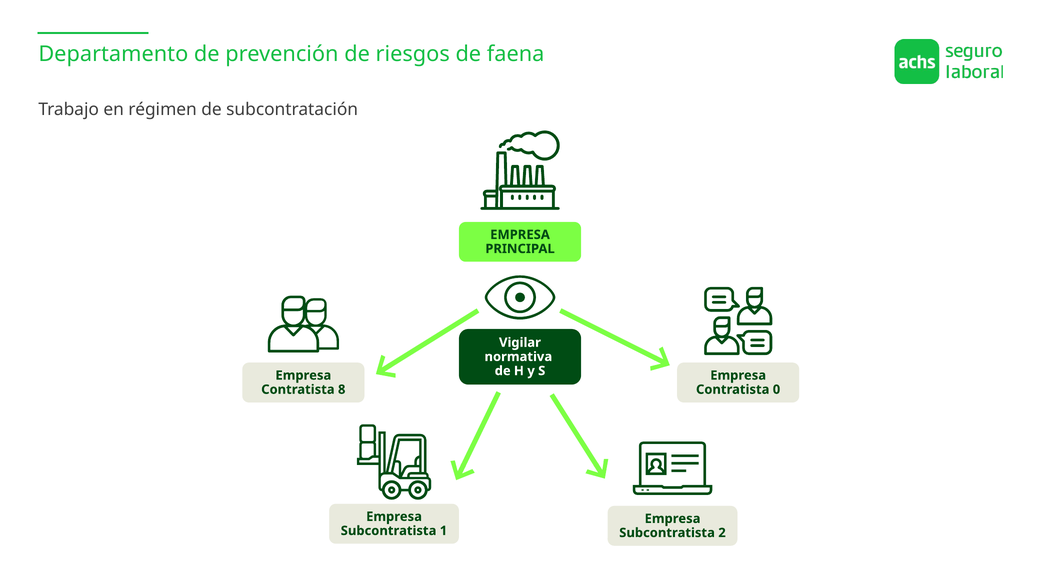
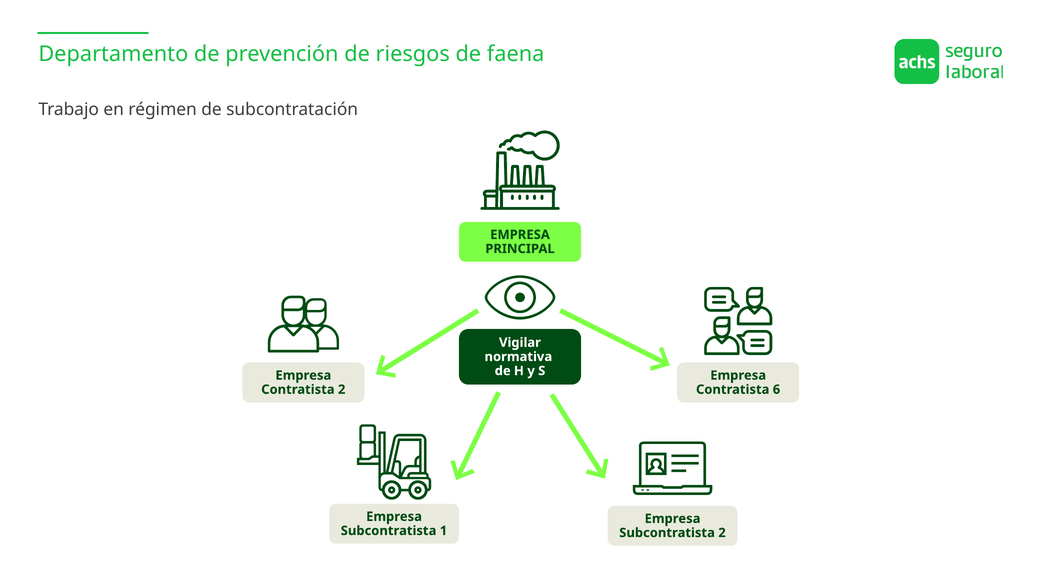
Contratista 8: 8 -> 2 (342, 389)
0: 0 -> 6 (776, 389)
